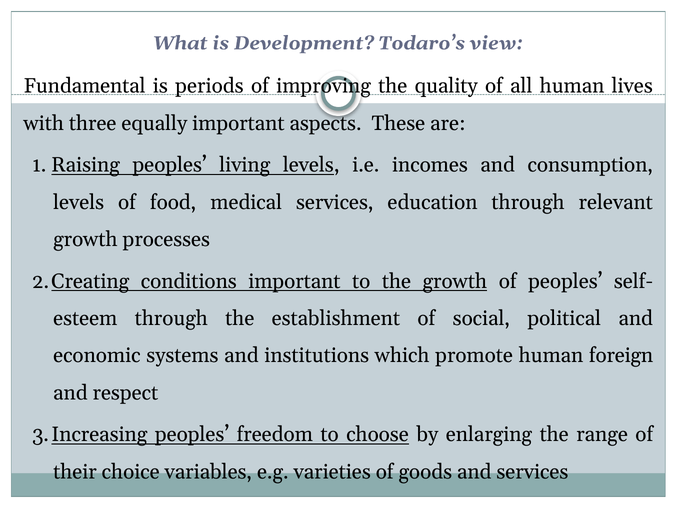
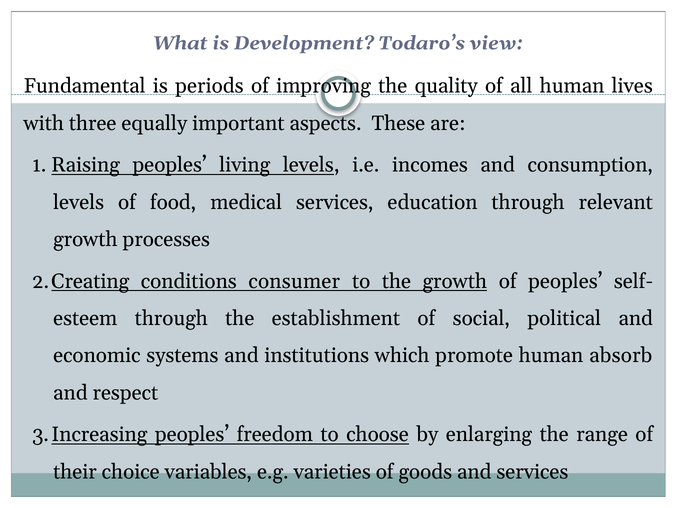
conditions important: important -> consumer (294, 281)
foreign: foreign -> absorb (621, 355)
